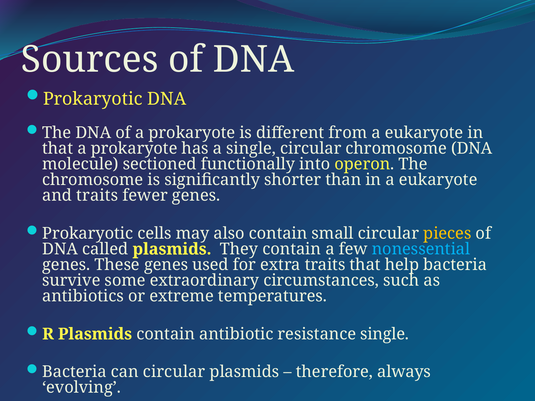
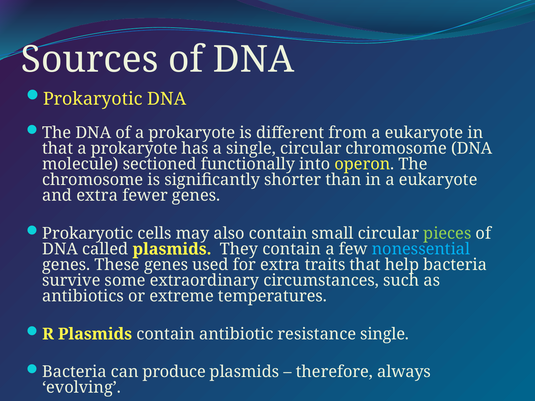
and traits: traits -> extra (97, 196)
pieces colour: yellow -> light green (447, 234)
can circular: circular -> produce (174, 372)
